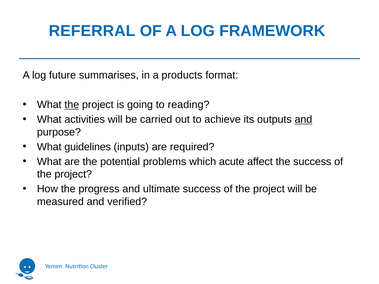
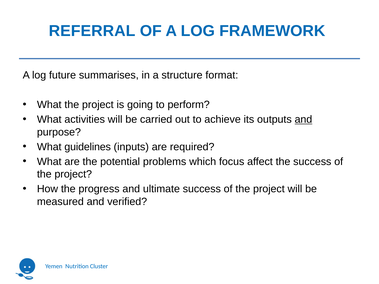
products: products -> structure (182, 75)
the underline: present -> none (72, 105)
reading: reading -> perform (189, 105)
acute: acute -> focus (232, 162)
